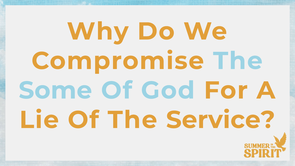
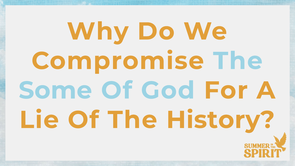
Service: Service -> History (221, 120)
